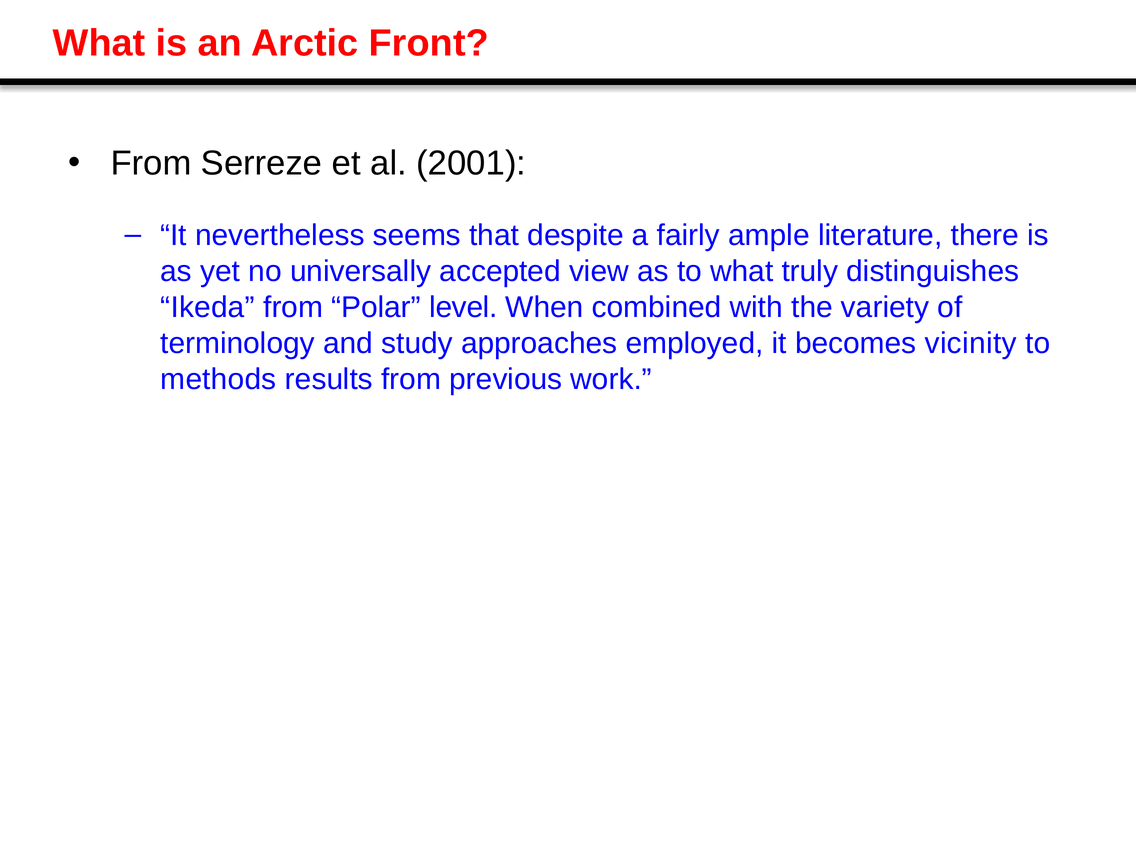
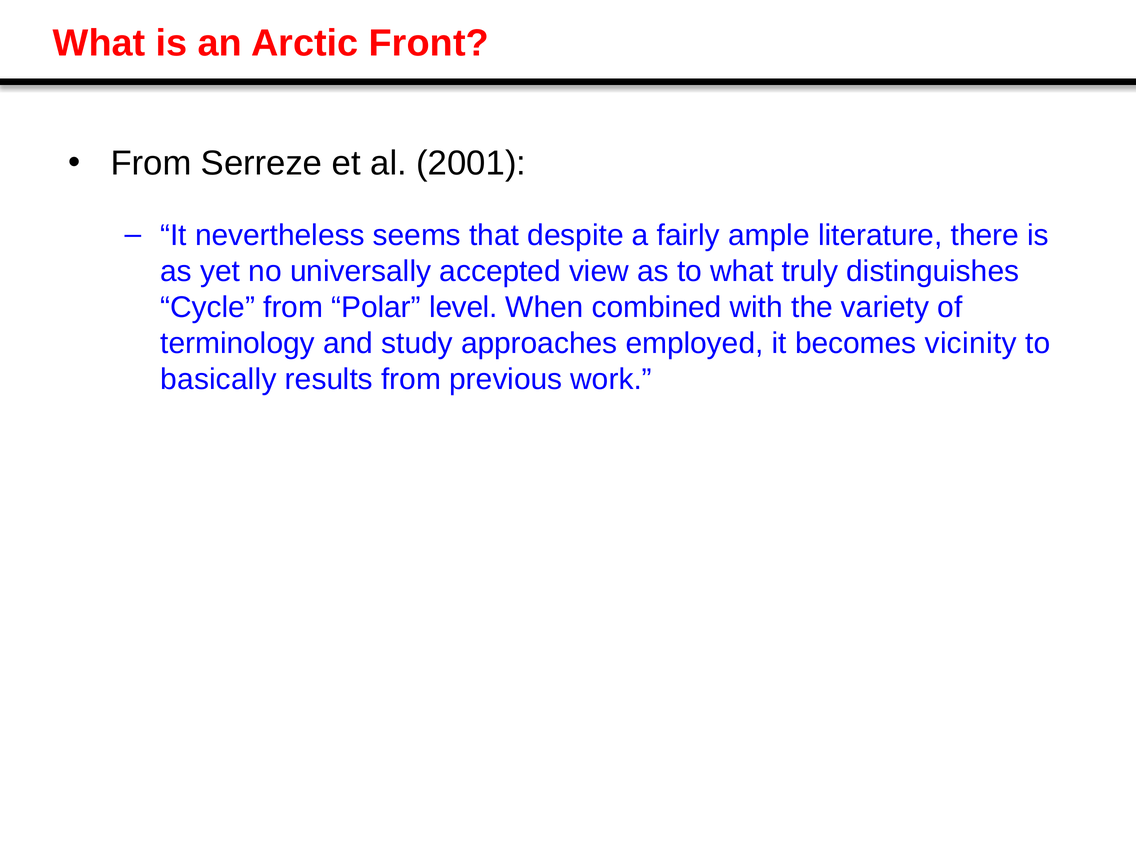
Ikeda: Ikeda -> Cycle (208, 307)
methods: methods -> basically (218, 379)
